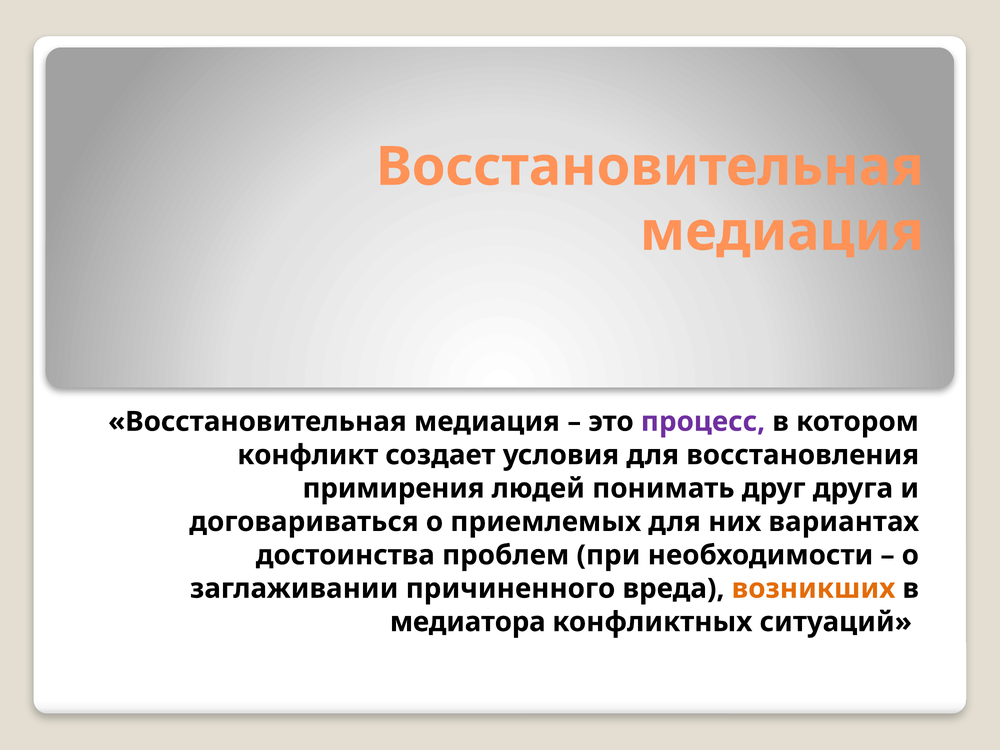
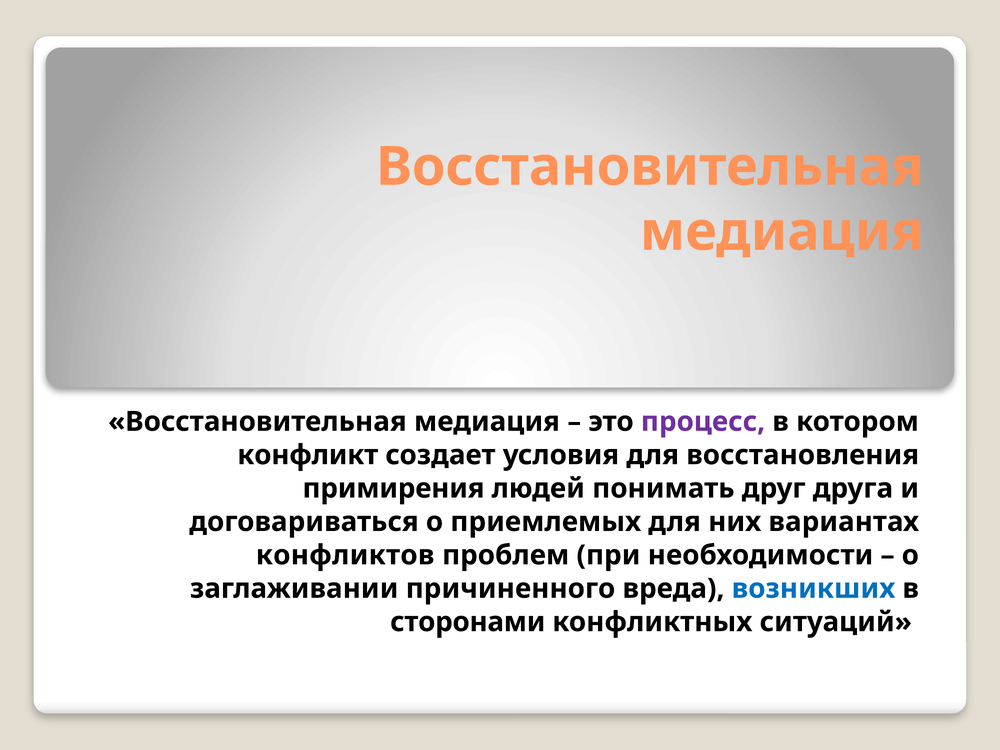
достоинства: достоинства -> конфликтов (345, 555)
возникших colour: orange -> blue (813, 589)
медиатора: медиатора -> сторонами (468, 622)
